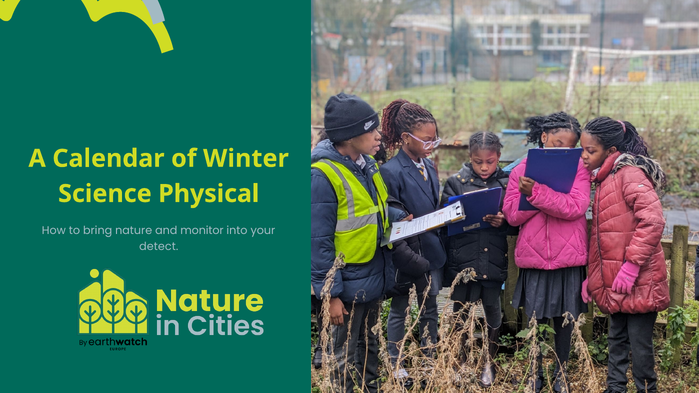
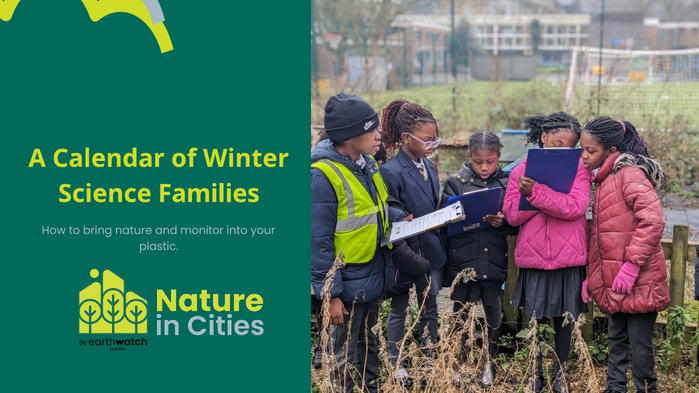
Physical: Physical -> Families (209, 194)
detect: detect -> plastic (159, 246)
